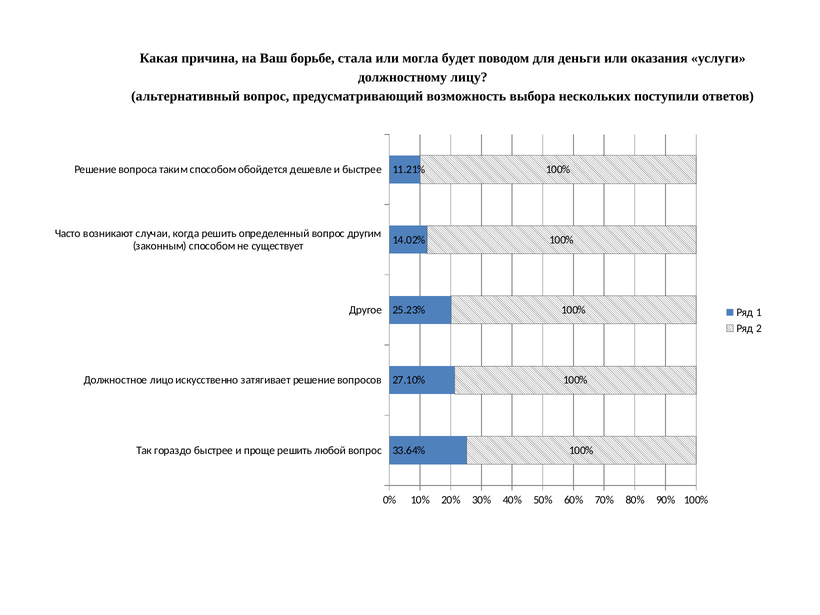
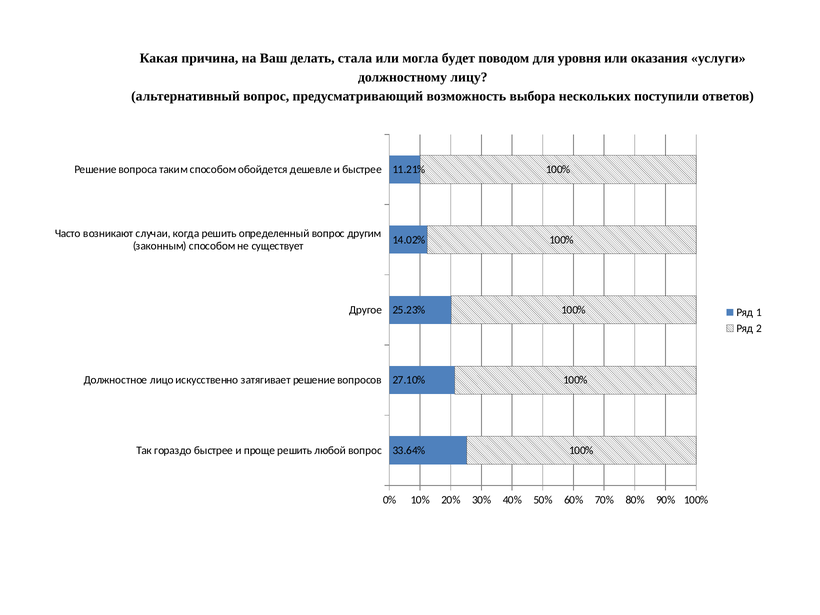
борьбе: борьбе -> делать (313, 58)
деньги: деньги -> уровня (579, 58)
